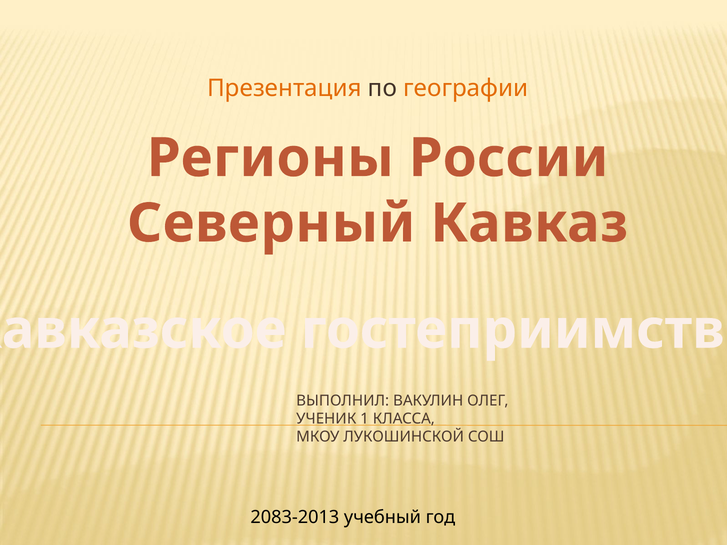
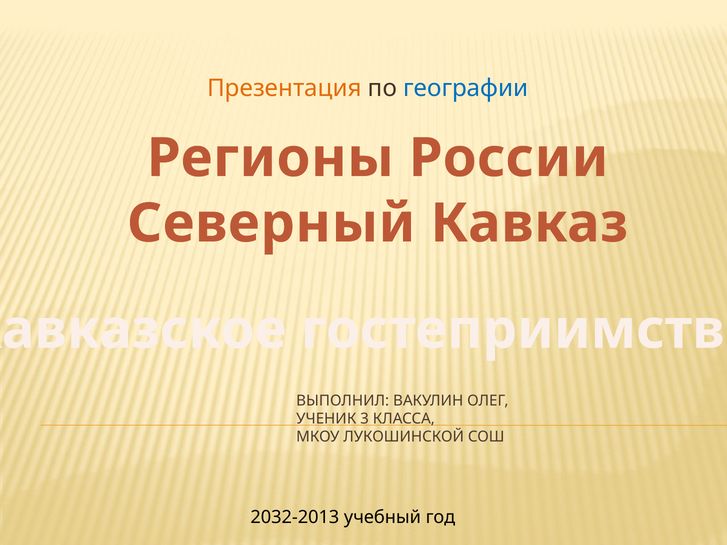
географии colour: orange -> blue (466, 88)
1: 1 -> 3 (365, 419)
2083-2013: 2083-2013 -> 2032-2013 (295, 517)
